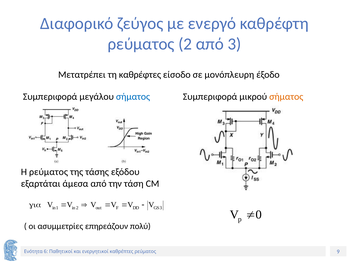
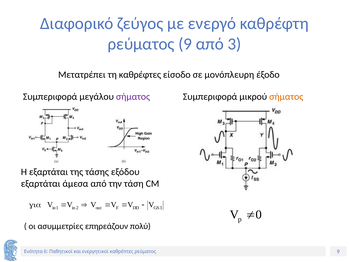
ρεύματος 2: 2 -> 9 (185, 44)
σήματος colour: blue -> purple (133, 96)
Η ρεύματος: ρεύματος -> εξαρτάται (49, 172)
